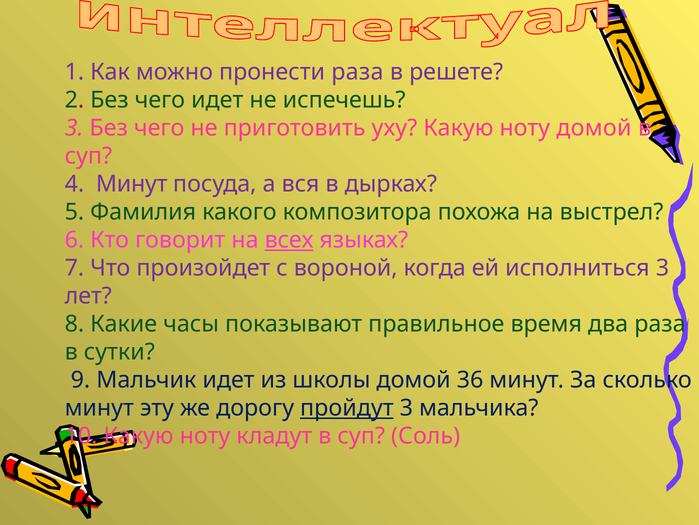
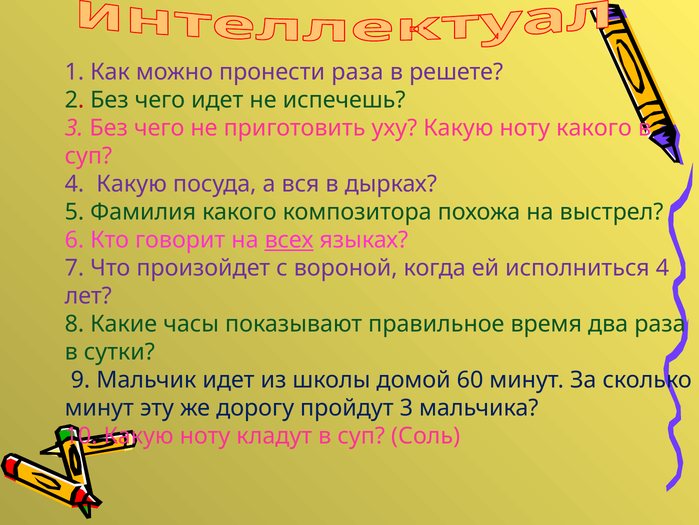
ноту домой: домой -> какого (594, 128)
4 Минут: Минут -> Какую (132, 184)
исполниться 3: 3 -> 4 (662, 268)
36: 36 -> 60 (470, 380)
пройдут underline: present -> none (347, 408)
